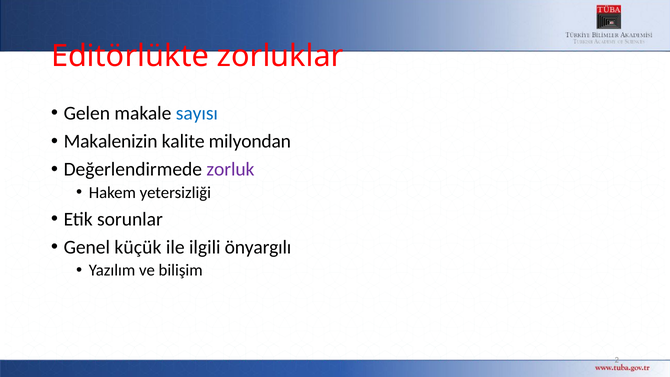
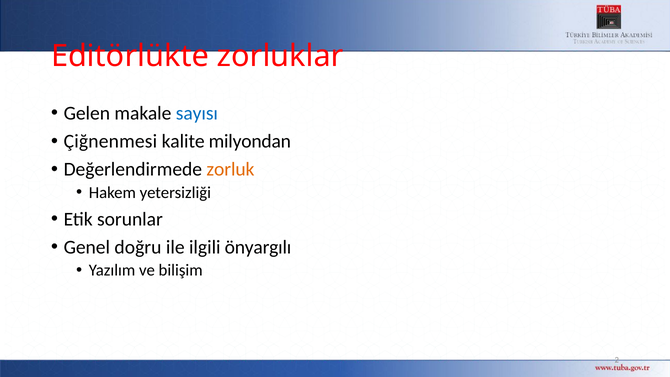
Makalenizin: Makalenizin -> Çiğnenmesi (110, 141)
zorluk colour: purple -> orange (230, 169)
küçük: küçük -> doğru (138, 247)
